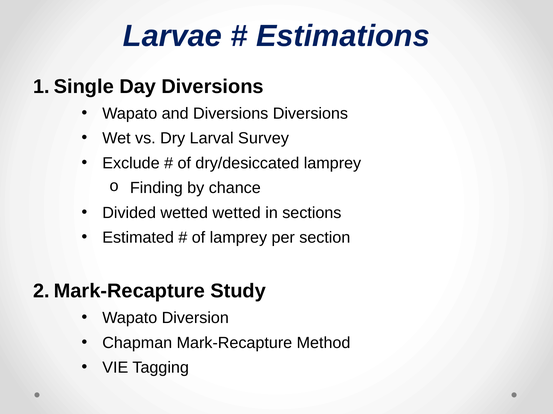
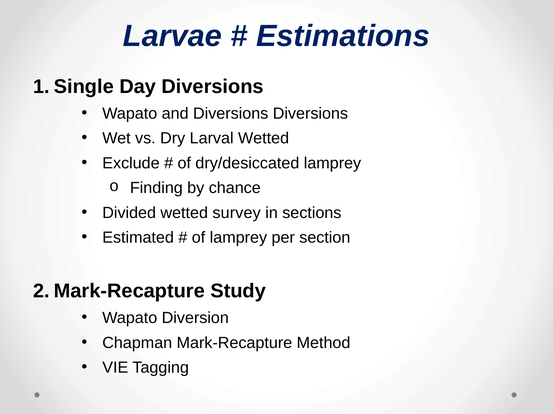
Larval Survey: Survey -> Wetted (264, 138)
wetted wetted: wetted -> survey (237, 213)
